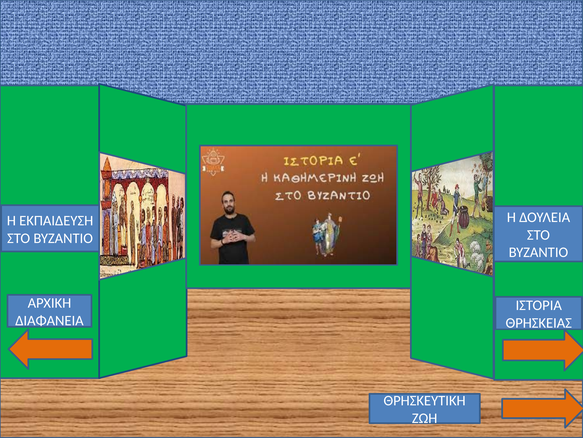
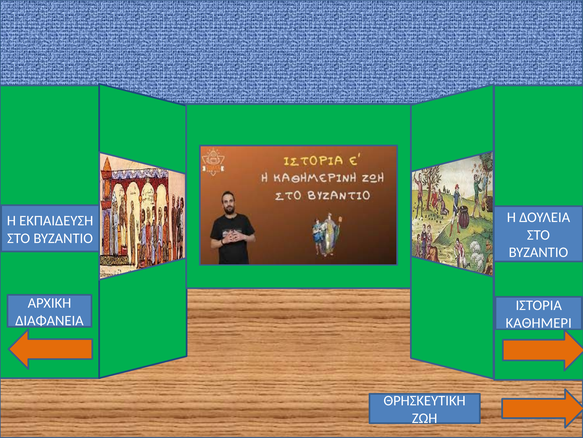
ΘΡΗΣΚΕΙΑΣ: ΘΡΗΣΚΕΙΑΣ -> ΚΑΘΗΜΕΡΙ (539, 322)
